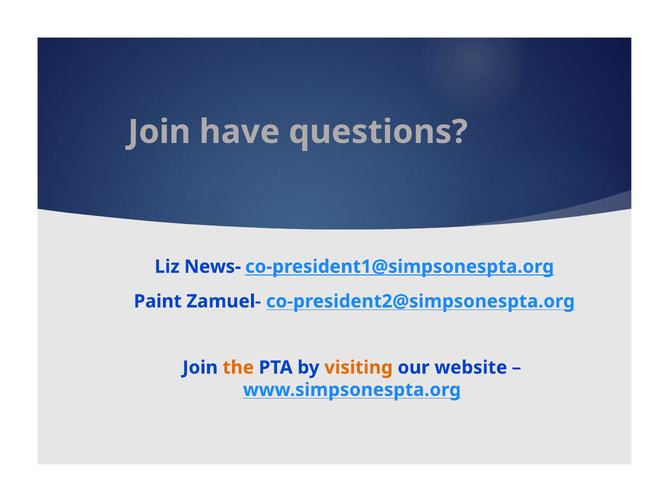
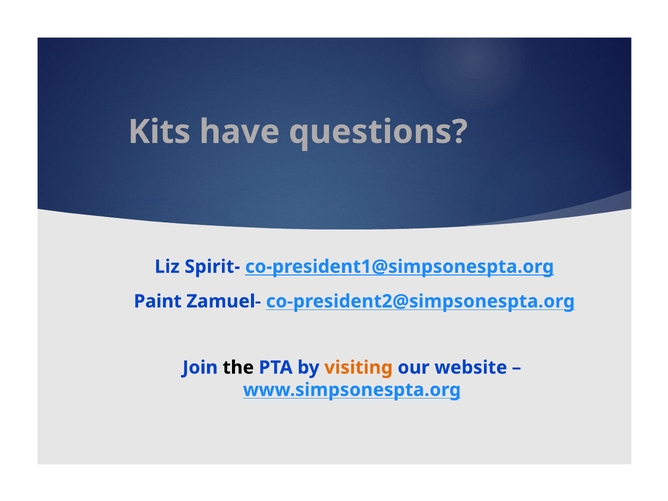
Join: Join -> Kits (159, 132)
News-: News- -> Spirit- (212, 267)
the colour: orange -> black (238, 368)
